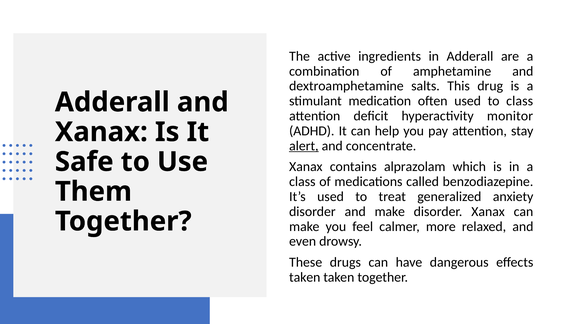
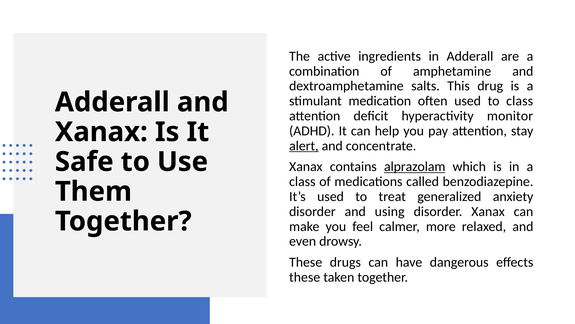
alprazolam underline: none -> present (415, 166)
and make: make -> using (390, 211)
taken: taken -> these (305, 277)
